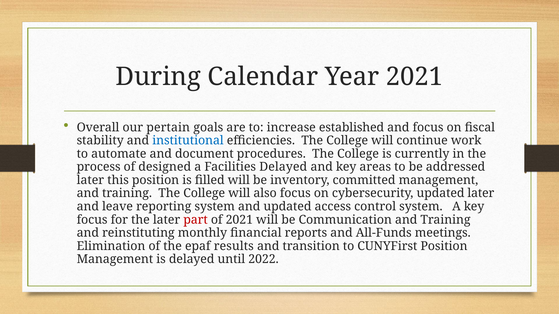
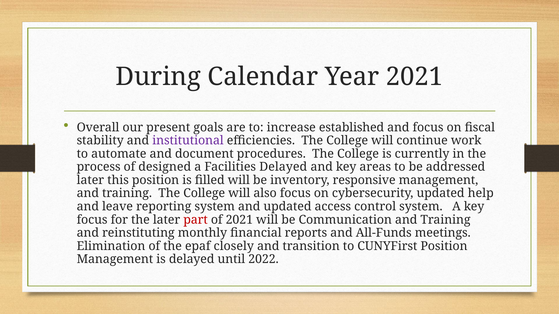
pertain: pertain -> present (168, 128)
institutional colour: blue -> purple (188, 141)
committed: committed -> responsive (364, 180)
updated later: later -> help (481, 194)
results: results -> closely (234, 246)
